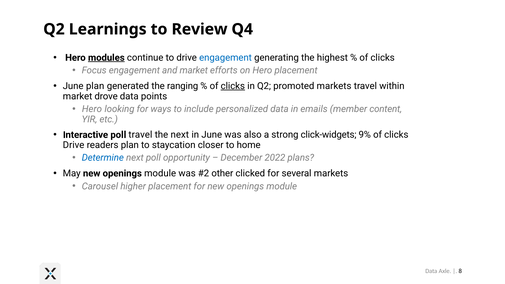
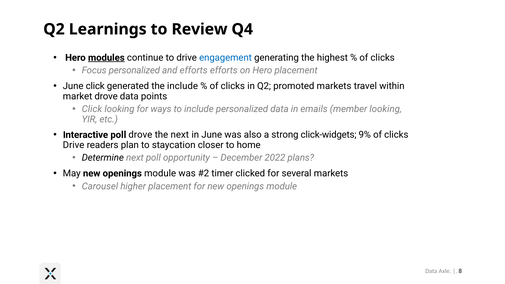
Focus engagement: engagement -> personalized (134, 71)
and market: market -> efforts (194, 71)
June plan: plan -> click (95, 86)
the ranging: ranging -> include (183, 86)
clicks underline: present -> none (233, 86)
Hero: Hero -> Click (92, 109)
member content: content -> looking (386, 109)
poll travel: travel -> drove (140, 135)
Determine colour: blue -> black (103, 158)
other: other -> timer (222, 173)
